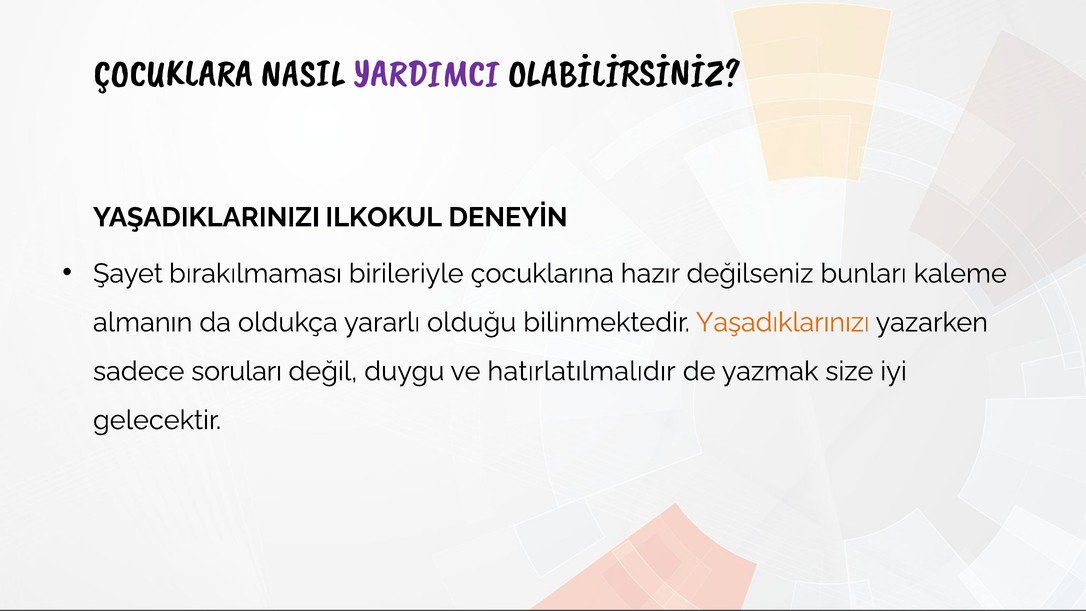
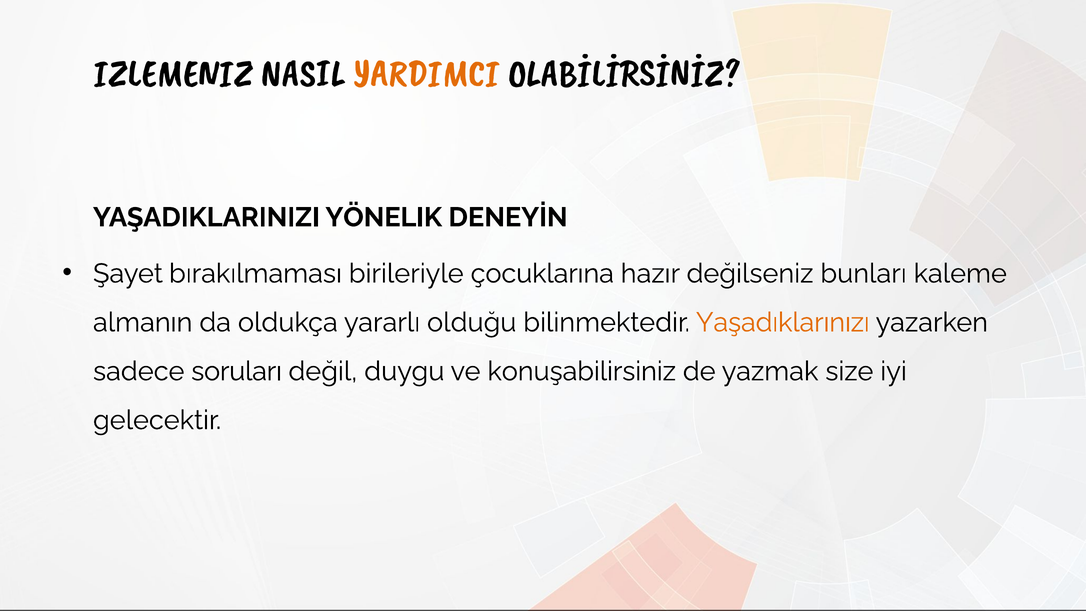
ÇOCUKLARA: ÇOCUKLARA -> IZLEMENIZ (174, 73)
YARDIMCI colour: purple -> orange (427, 73)
ILKOKUL: ILKOKUL -> YÖNELIK (384, 217)
hatırlatılmalıdır: hatırlatılmalıdır -> konuşabilirsiniz (582, 371)
